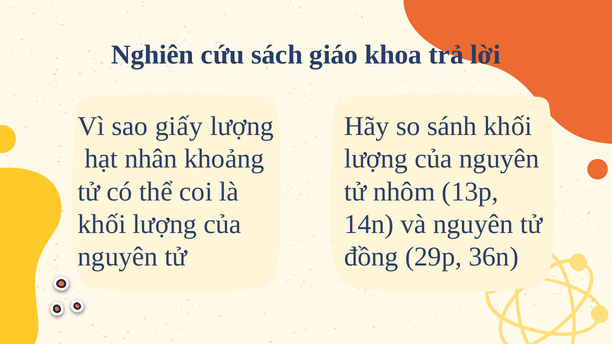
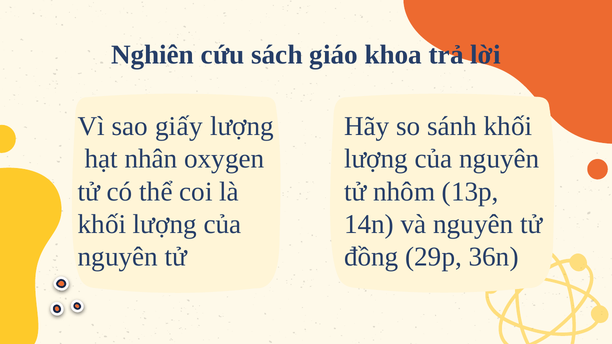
khoảng: khoảng -> oxygen (224, 159)
